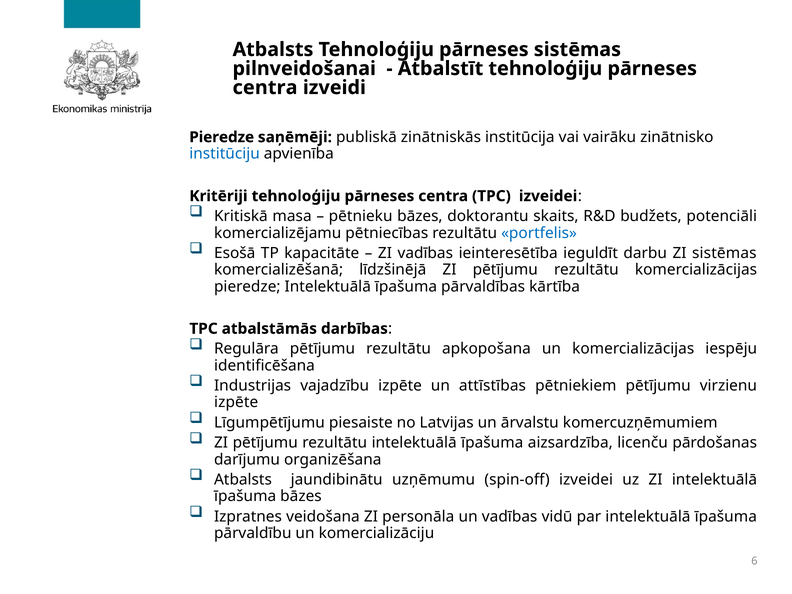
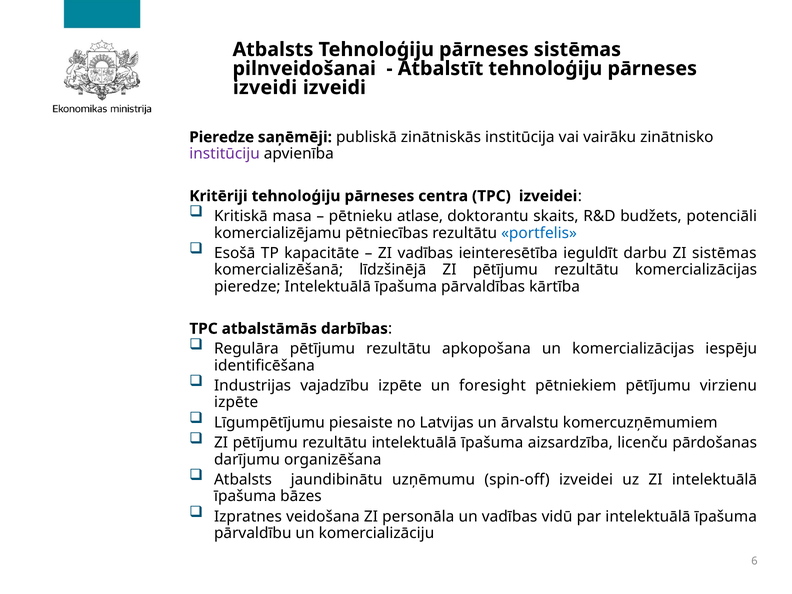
centra: centra -> izveidi (265, 88)
institūciju colour: blue -> purple (225, 154)
pētnieku bāzes: bāzes -> atlase (420, 216)
attīstības: attīstības -> foresight (492, 386)
